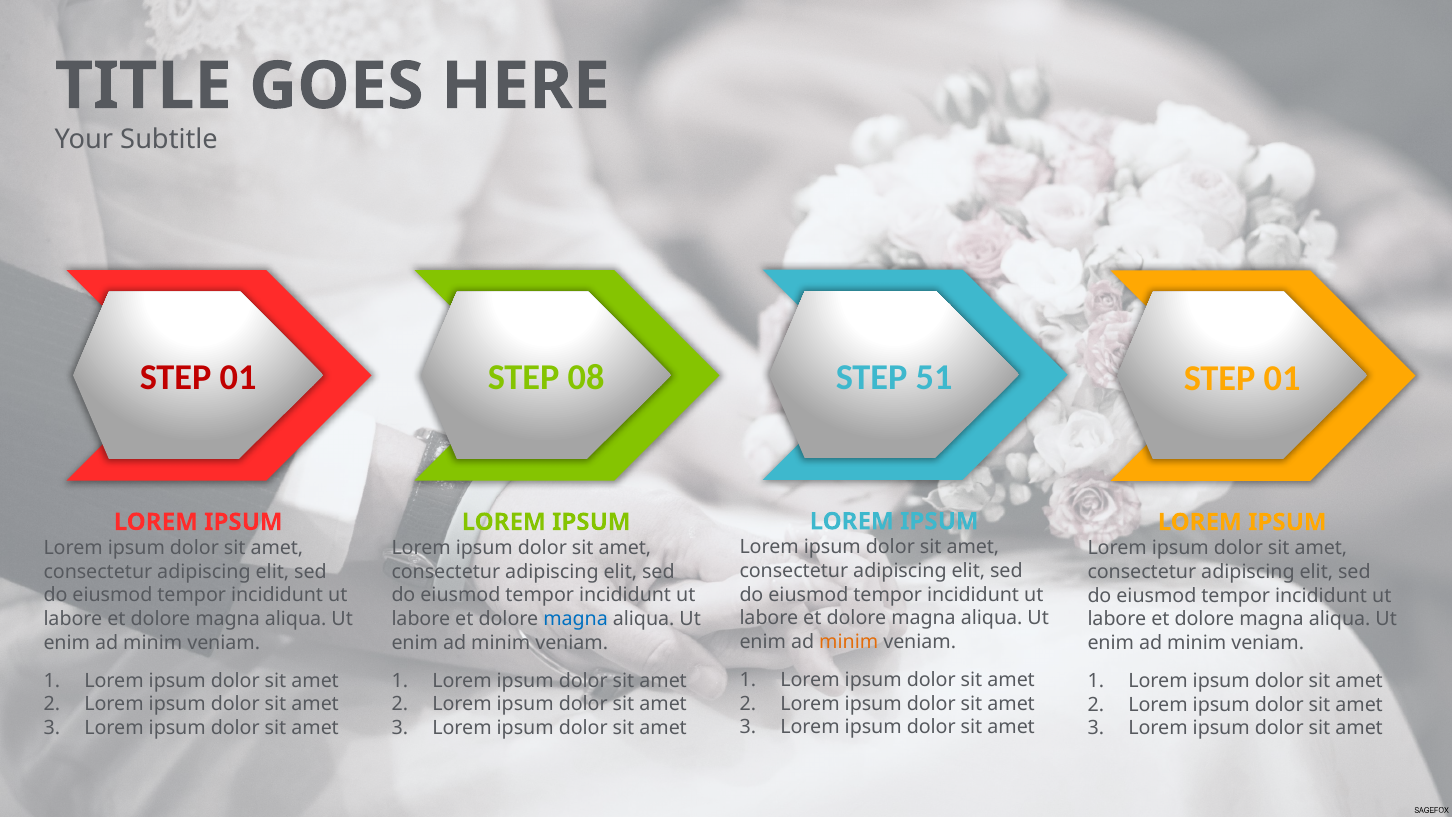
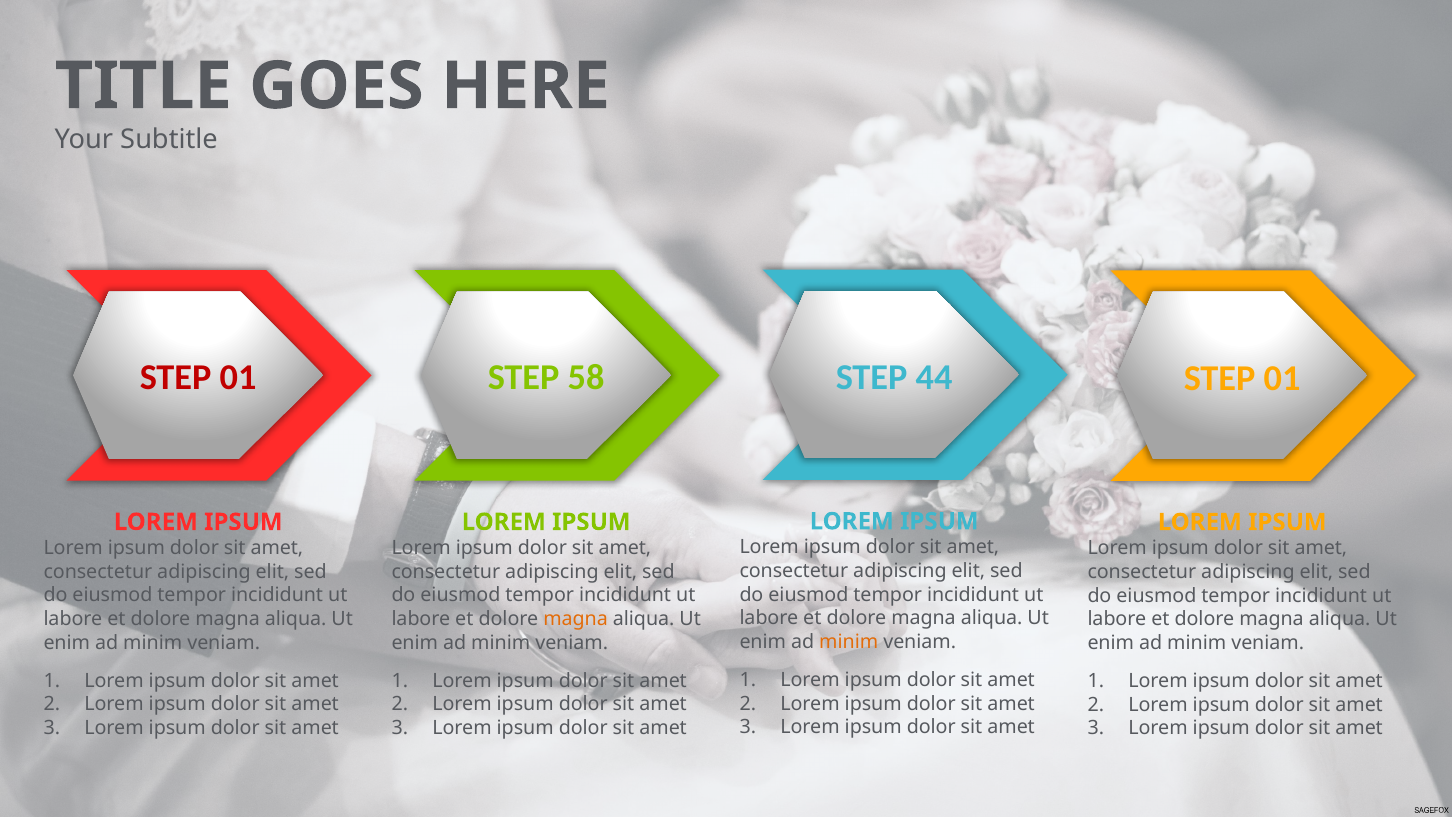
51: 51 -> 44 (934, 377)
08: 08 -> 58 (586, 378)
magna colour: blue -> orange (576, 619)
